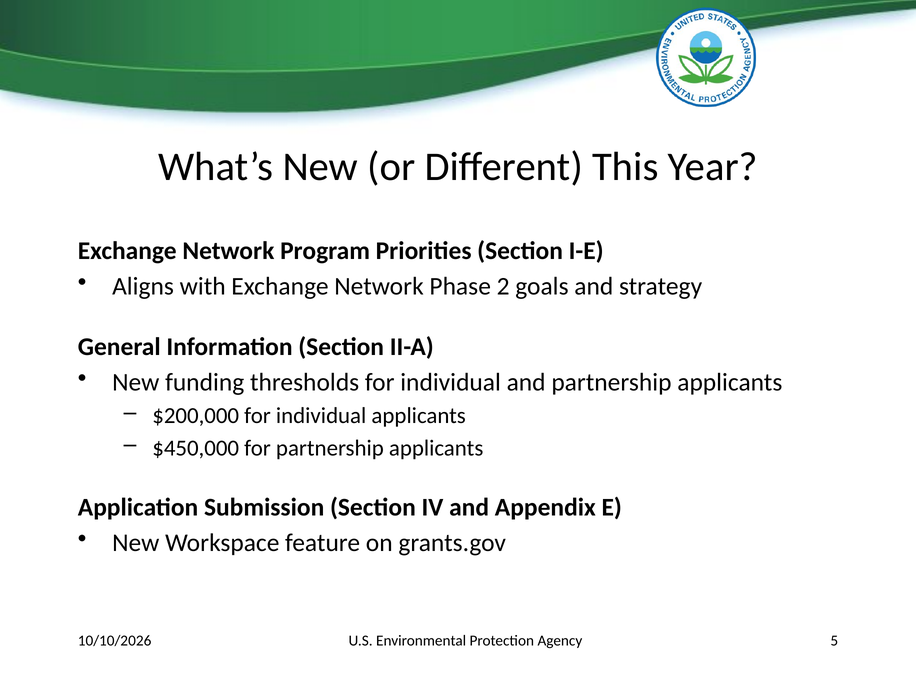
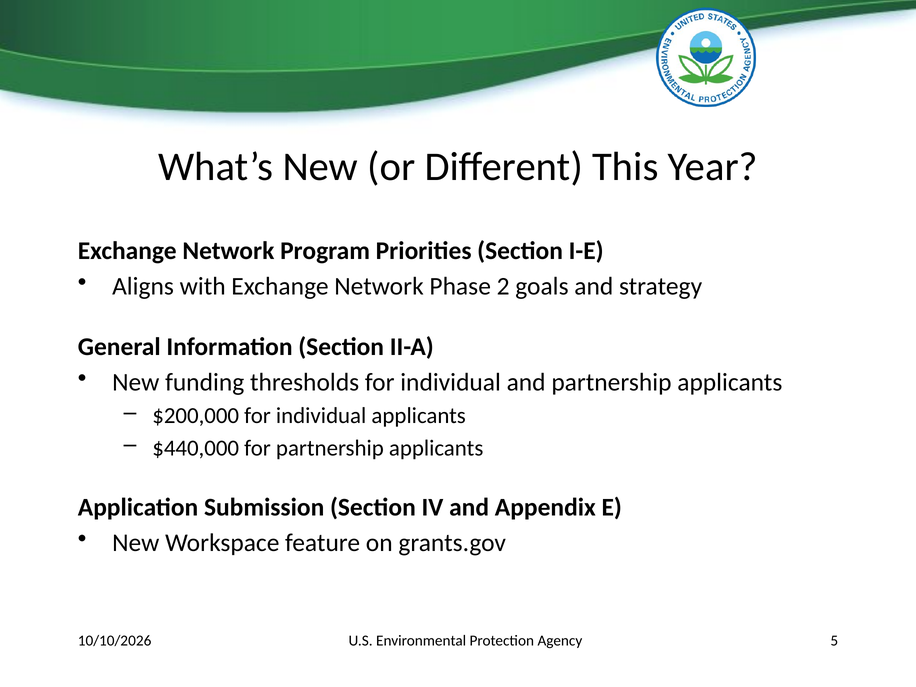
$450,000: $450,000 -> $440,000 (196, 448)
